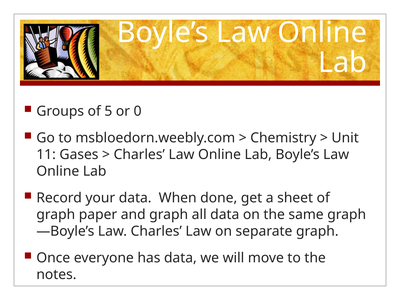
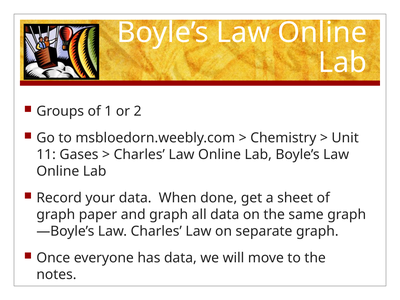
5: 5 -> 1 (108, 111)
0: 0 -> 2 (138, 111)
